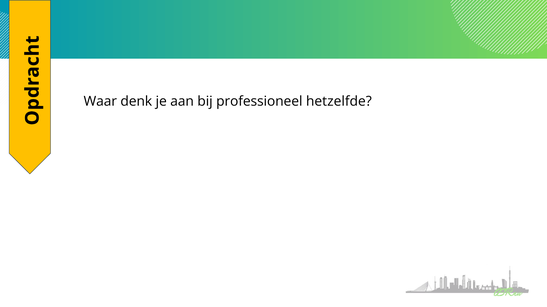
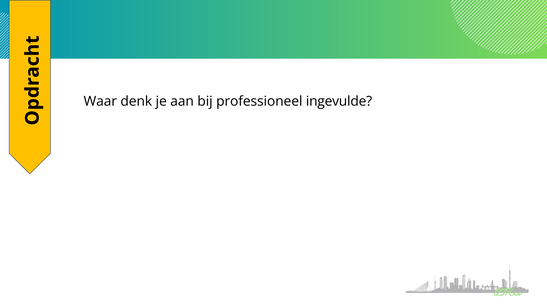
hetzelfde: hetzelfde -> ingevulde (339, 102)
